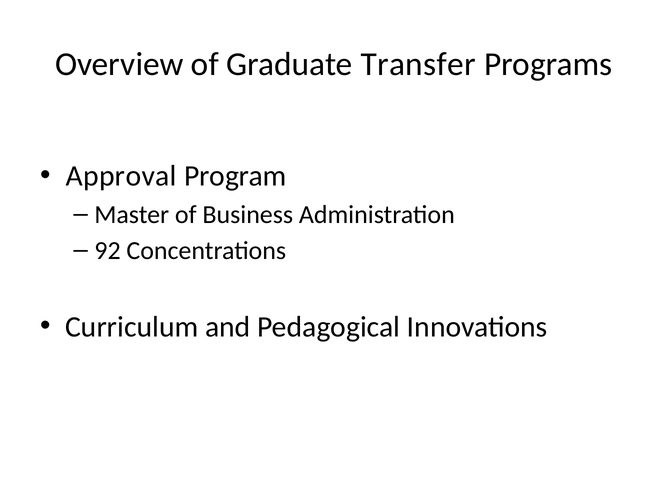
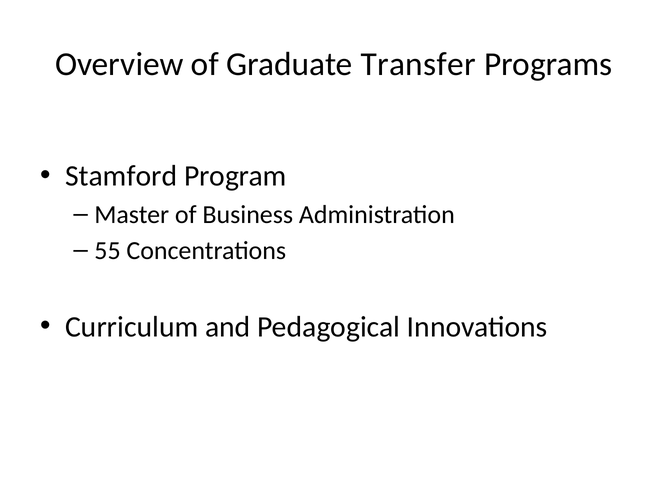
Approval: Approval -> Stamford (121, 176)
92: 92 -> 55 (108, 251)
